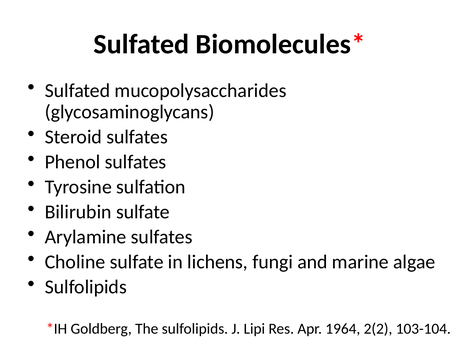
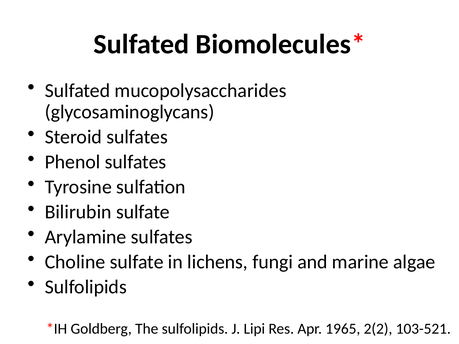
1964: 1964 -> 1965 (343, 329)
103-104: 103-104 -> 103-521 (423, 329)
